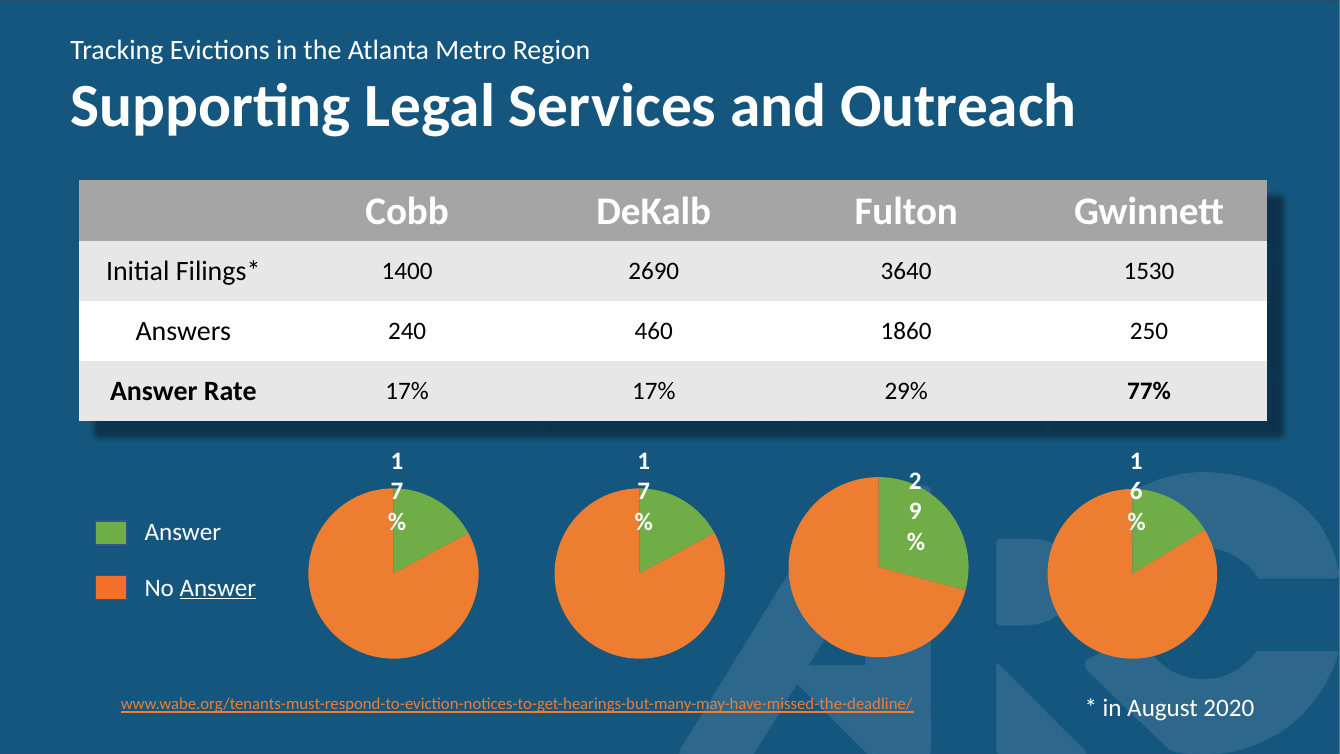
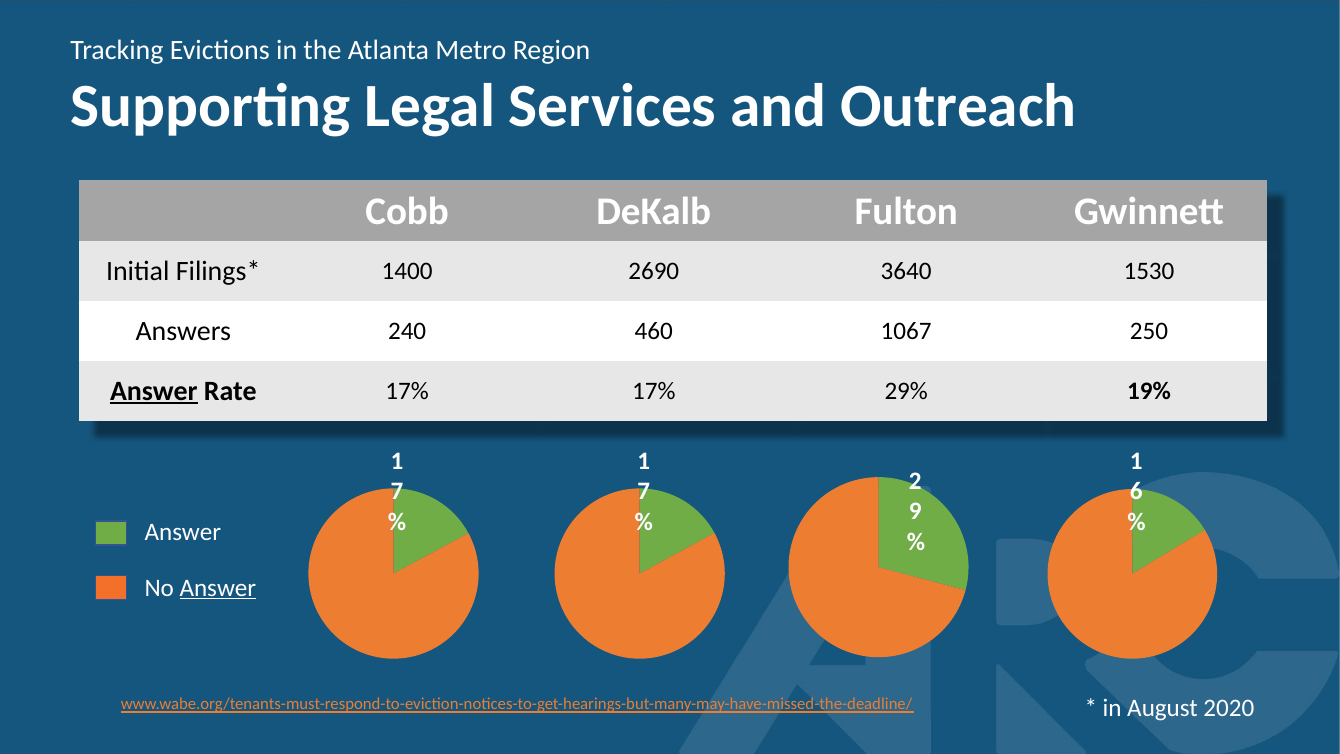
1860: 1860 -> 1067 (906, 331)
Answer underline: none -> present (154, 391)
77%: 77% -> 19% (1149, 391)
